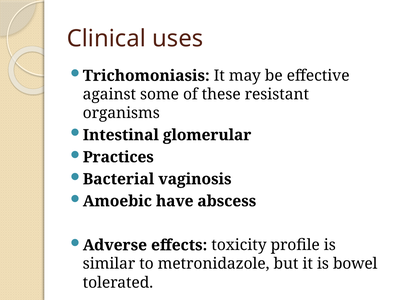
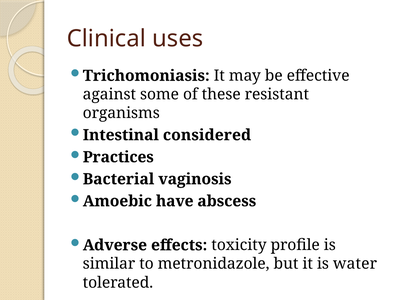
glomerular: glomerular -> considered (207, 135)
bowel: bowel -> water (355, 264)
